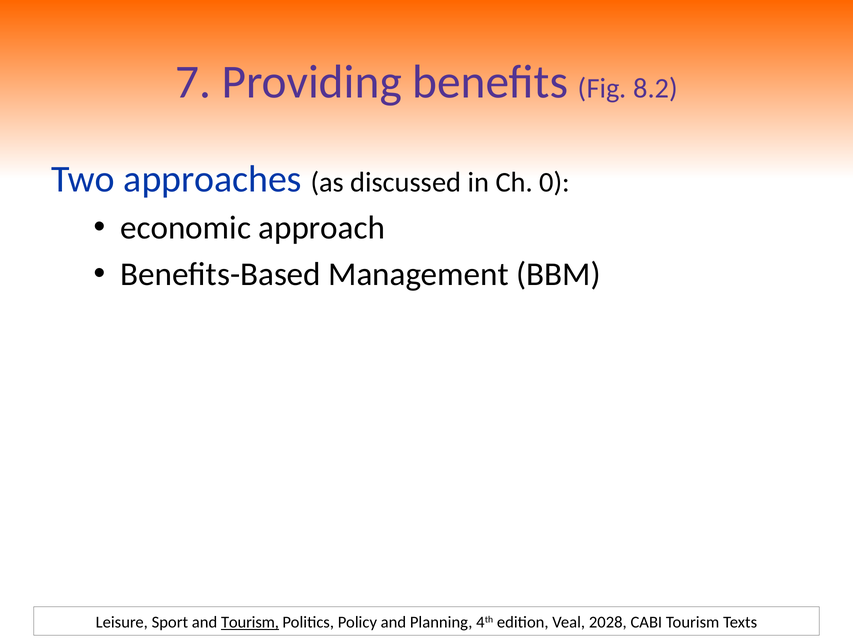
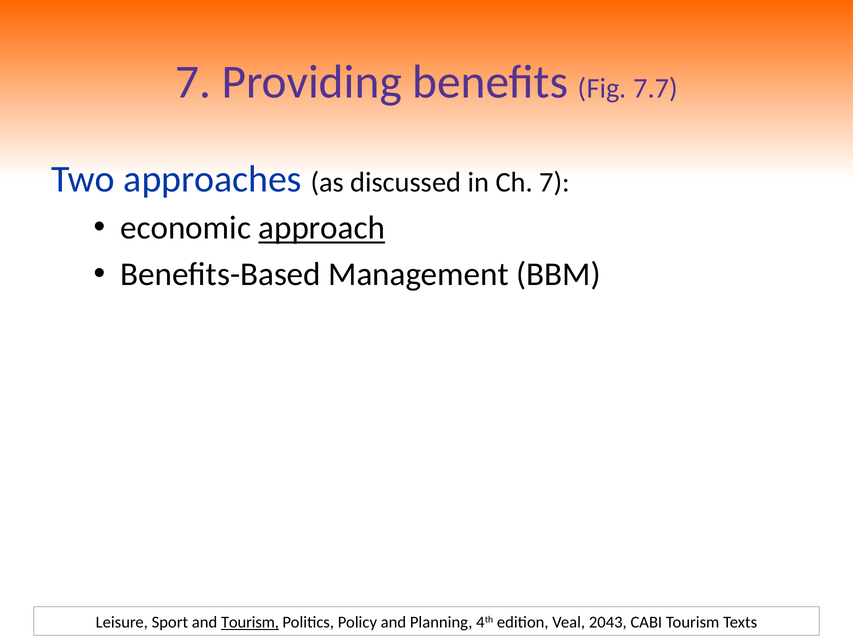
8.2: 8.2 -> 7.7 (655, 88)
Ch 0: 0 -> 7 (554, 182)
approach underline: none -> present (322, 228)
2028: 2028 -> 2043 (608, 622)
